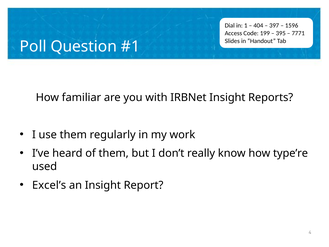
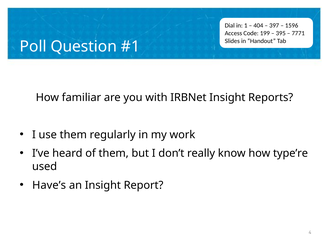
Excel’s: Excel’s -> Have’s (49, 185)
